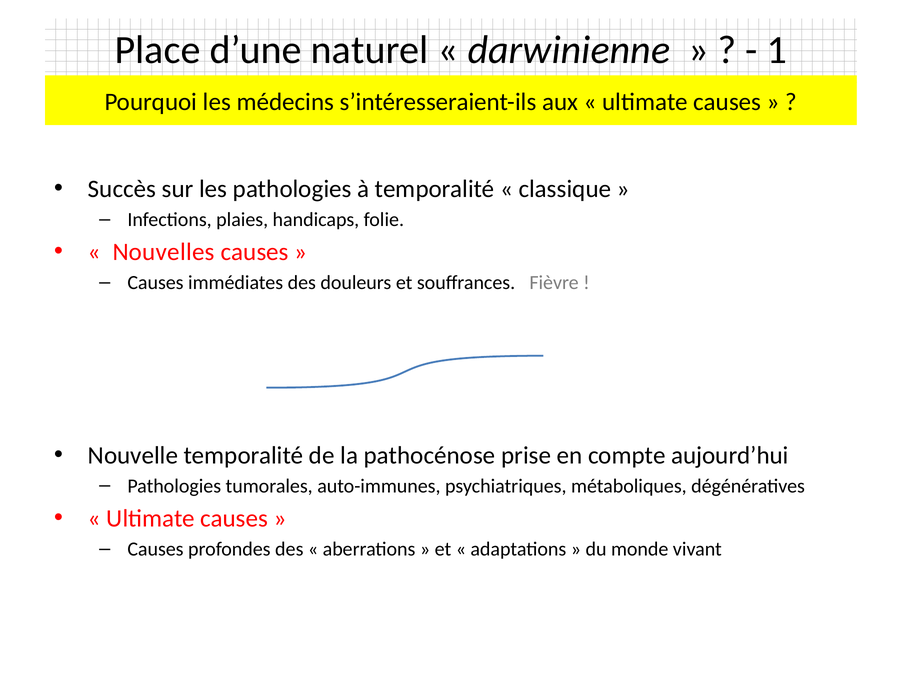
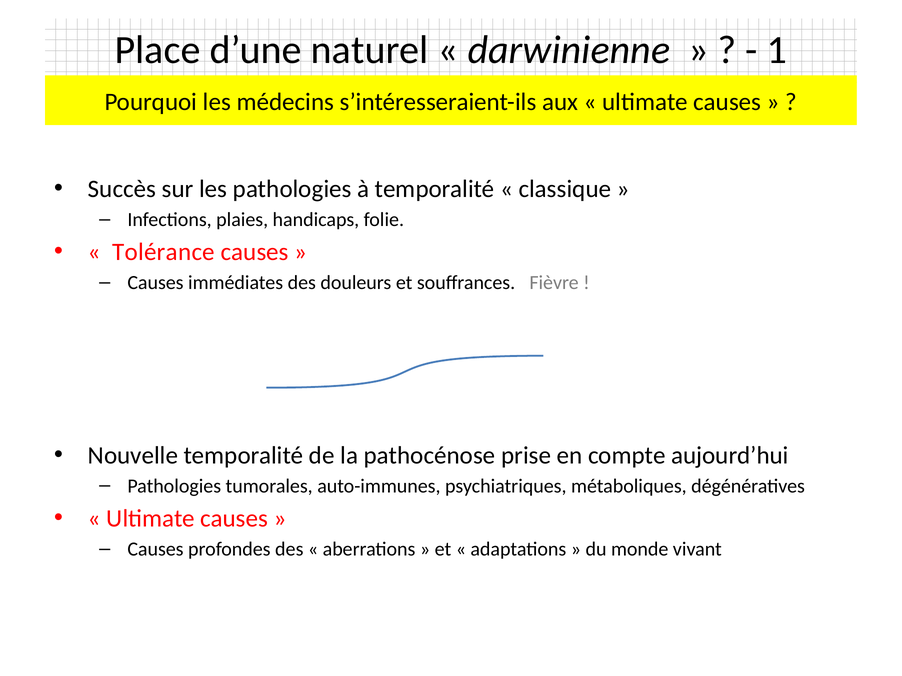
Nouvelles: Nouvelles -> Tolérance (164, 252)
